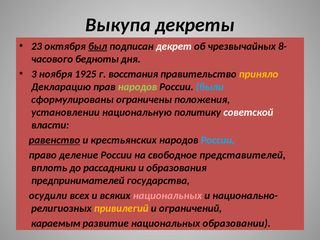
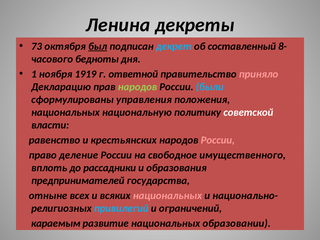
Выкупа: Выкупа -> Ленина (118, 25)
23: 23 -> 73 (37, 46)
декрет colour: white -> light blue (174, 46)
чрезвычайных: чрезвычайных -> составленный (242, 46)
3: 3 -> 1 (34, 74)
1925: 1925 -> 1919 (86, 74)
восстания: восстания -> ответной (133, 74)
приняло colour: yellow -> pink (259, 74)
ограничены: ограничены -> управления (144, 100)
установлении: установлении -> национальных (65, 112)
равенство underline: present -> none (54, 140)
России colour: light blue -> pink (218, 140)
представителей: представителей -> имущественного (243, 155)
осудили: осудили -> отныне (48, 196)
привилегий colour: yellow -> light blue (121, 208)
